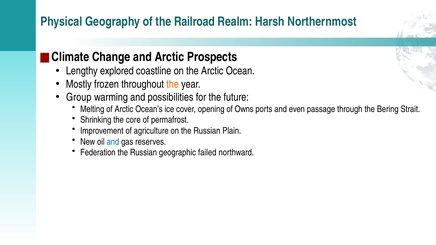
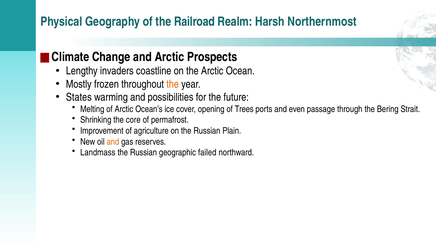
explored: explored -> invaders (117, 71)
Group: Group -> States (79, 97)
Owns: Owns -> Trees (244, 109)
and colour: blue -> orange (113, 142)
Federation: Federation -> Landmass (98, 153)
